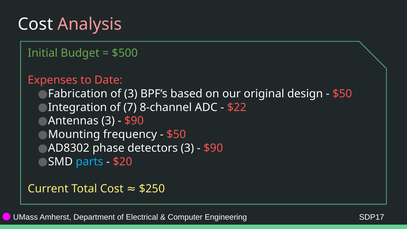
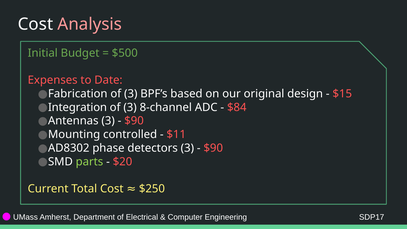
$50: $50 -> $15 (342, 94)
7: 7 -> 3 (130, 107)
$22: $22 -> $84 (237, 107)
frequency: frequency -> controlled (130, 134)
$50: $50 -> $11 (176, 134)
parts colour: light blue -> light green (89, 162)
